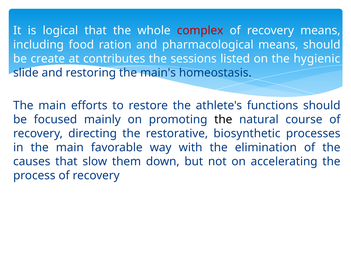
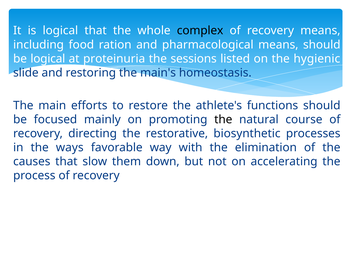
complex colour: red -> black (200, 31)
be create: create -> logical (48, 59)
contributes: contributes -> proteinuria (114, 59)
in the main: main -> ways (70, 148)
